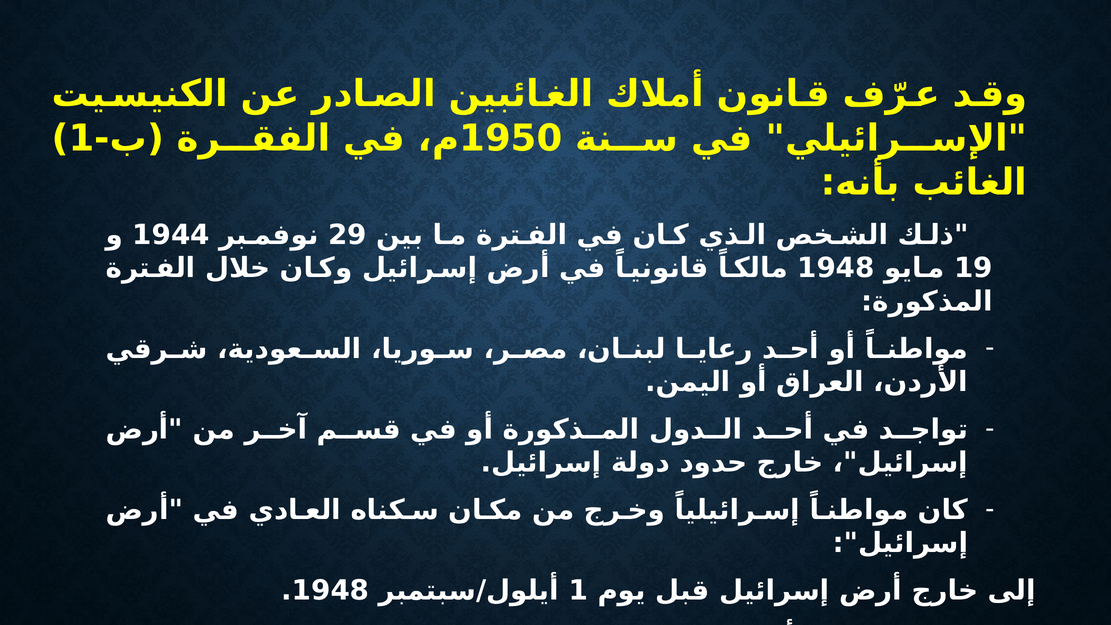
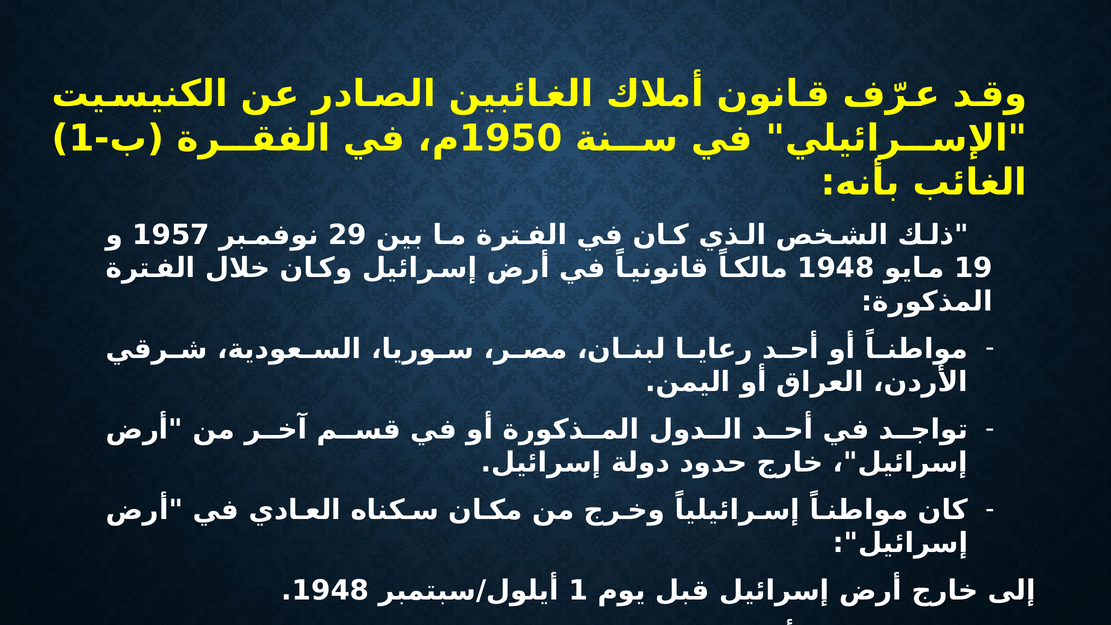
1944: 1944 -> 1957 (171, 235)
